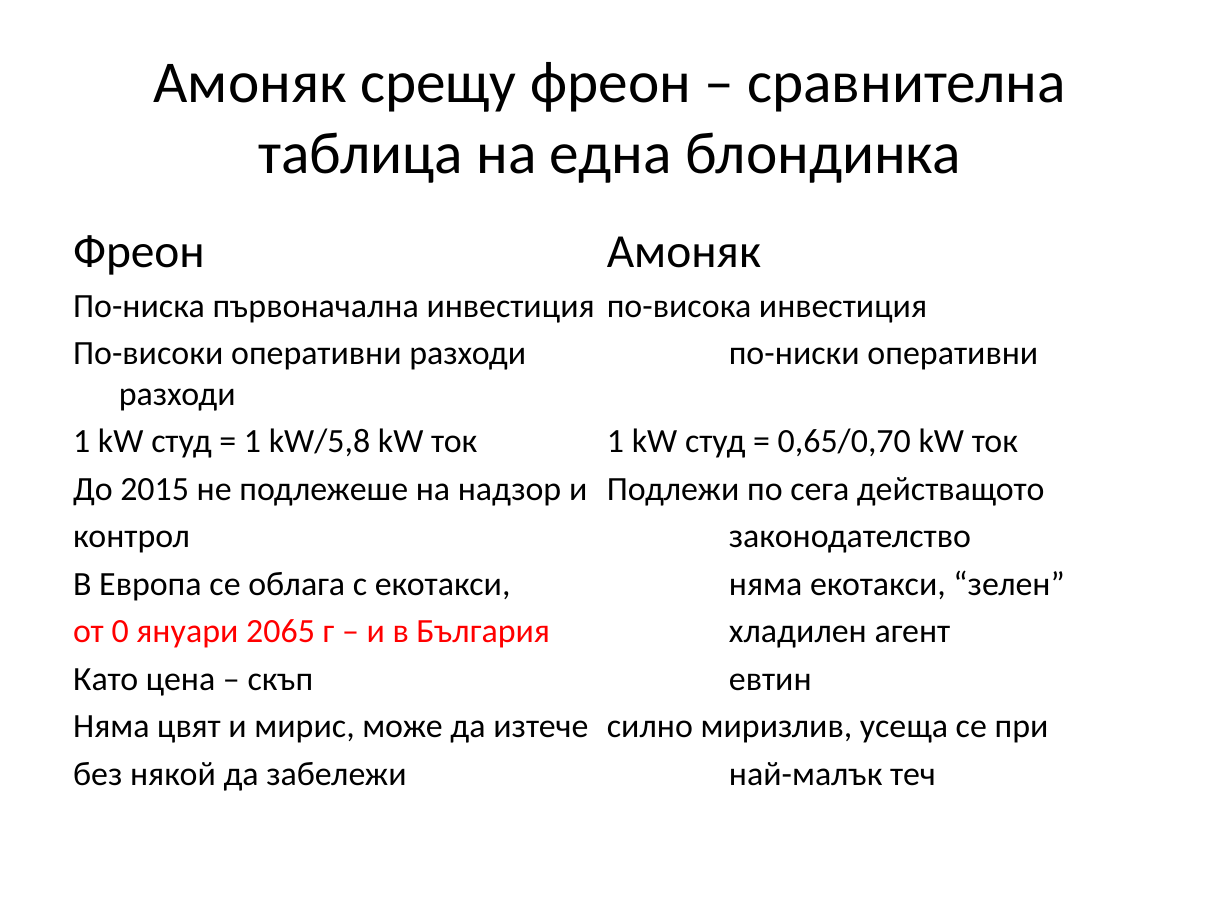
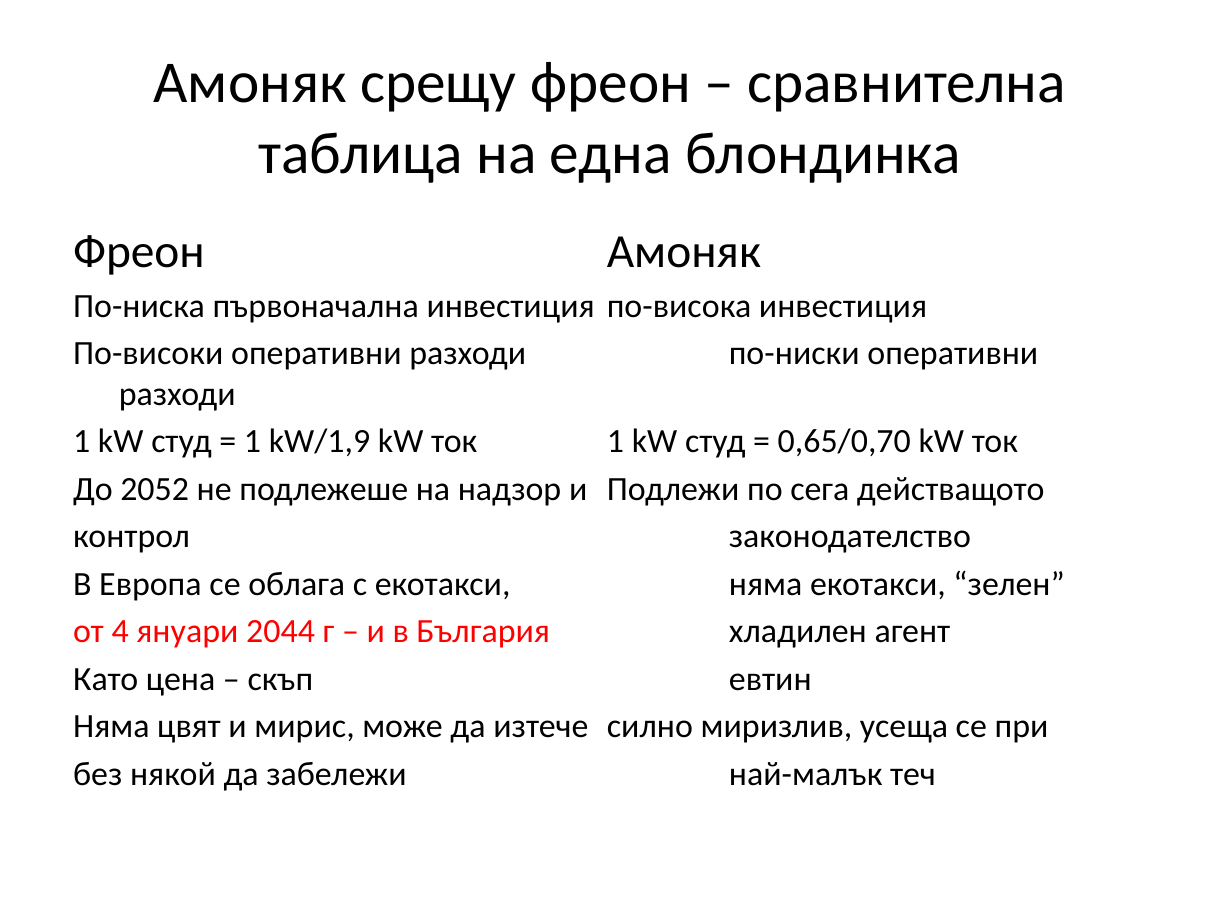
kW/5,8: kW/5,8 -> kW/1,9 (320, 442)
2015: 2015 -> 2052 (155, 489)
0: 0 -> 4 (120, 631)
2065: 2065 -> 2044 (281, 631)
